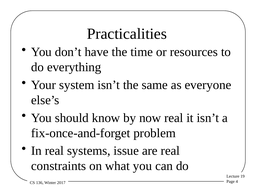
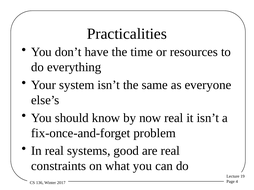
issue: issue -> good (126, 151)
